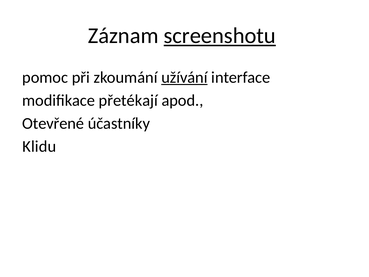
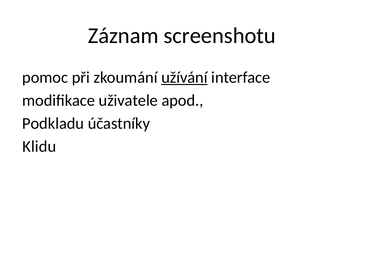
screenshotu underline: present -> none (220, 36)
přetékají: přetékají -> uživatele (128, 100)
Otevřené: Otevřené -> Podkladu (53, 123)
